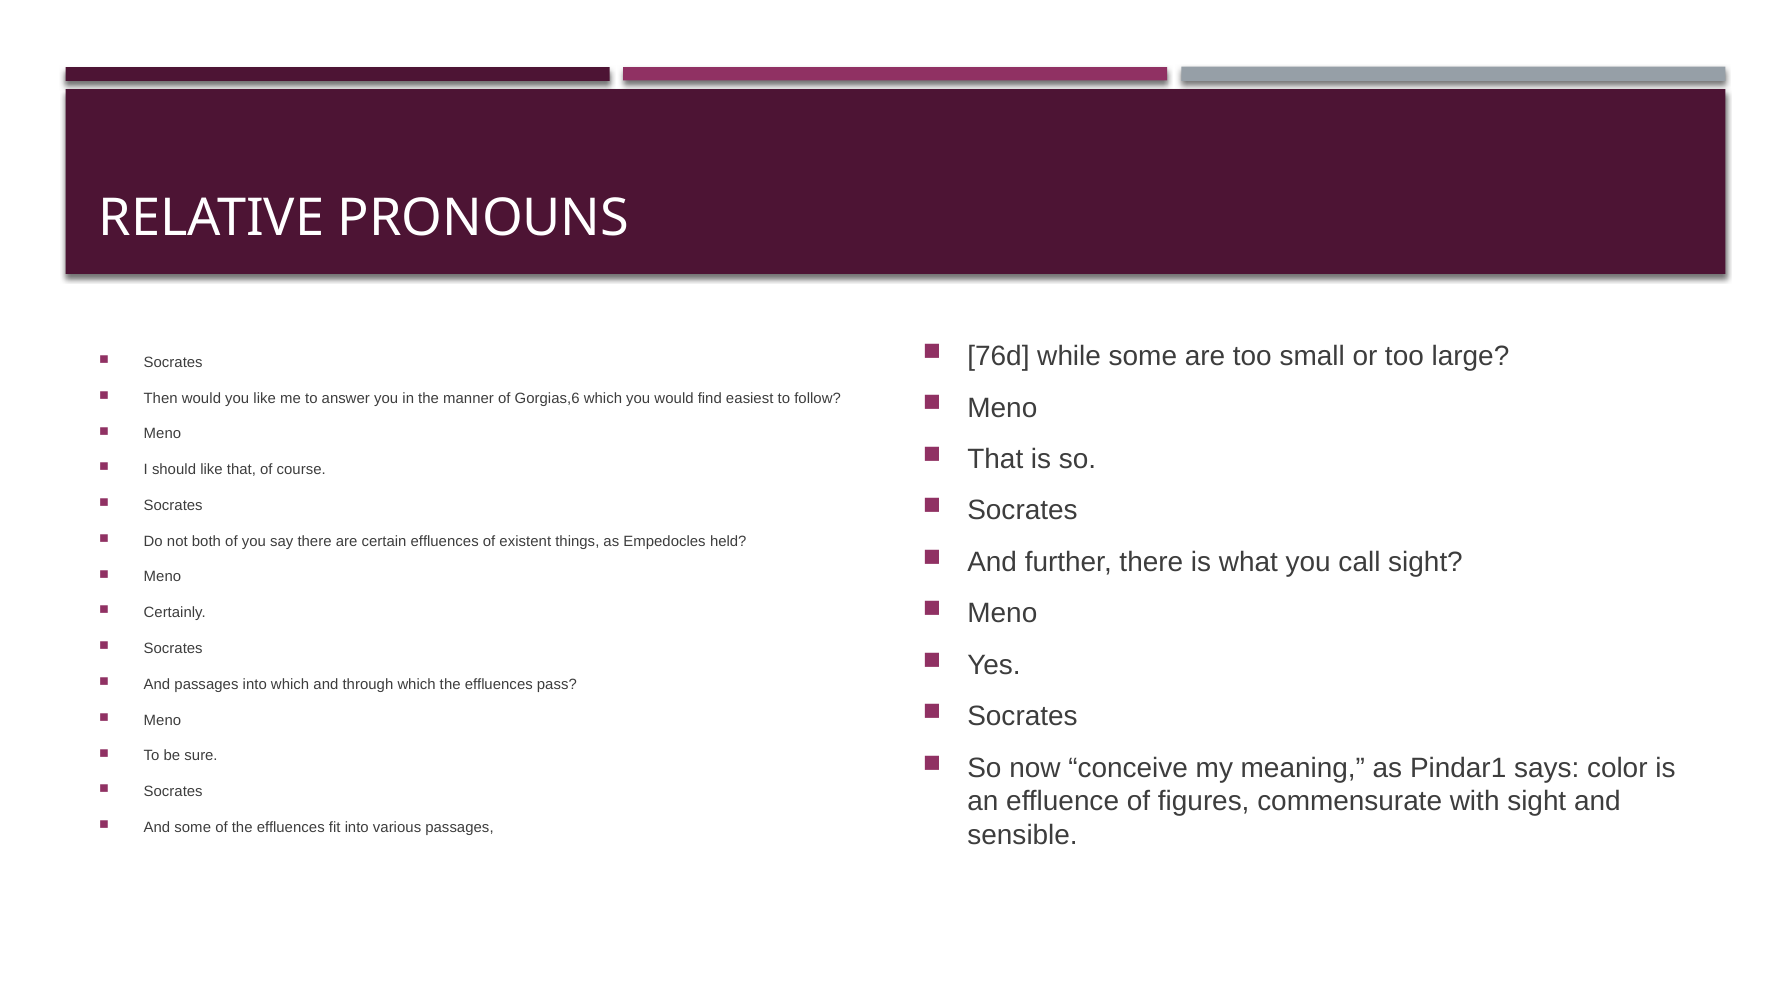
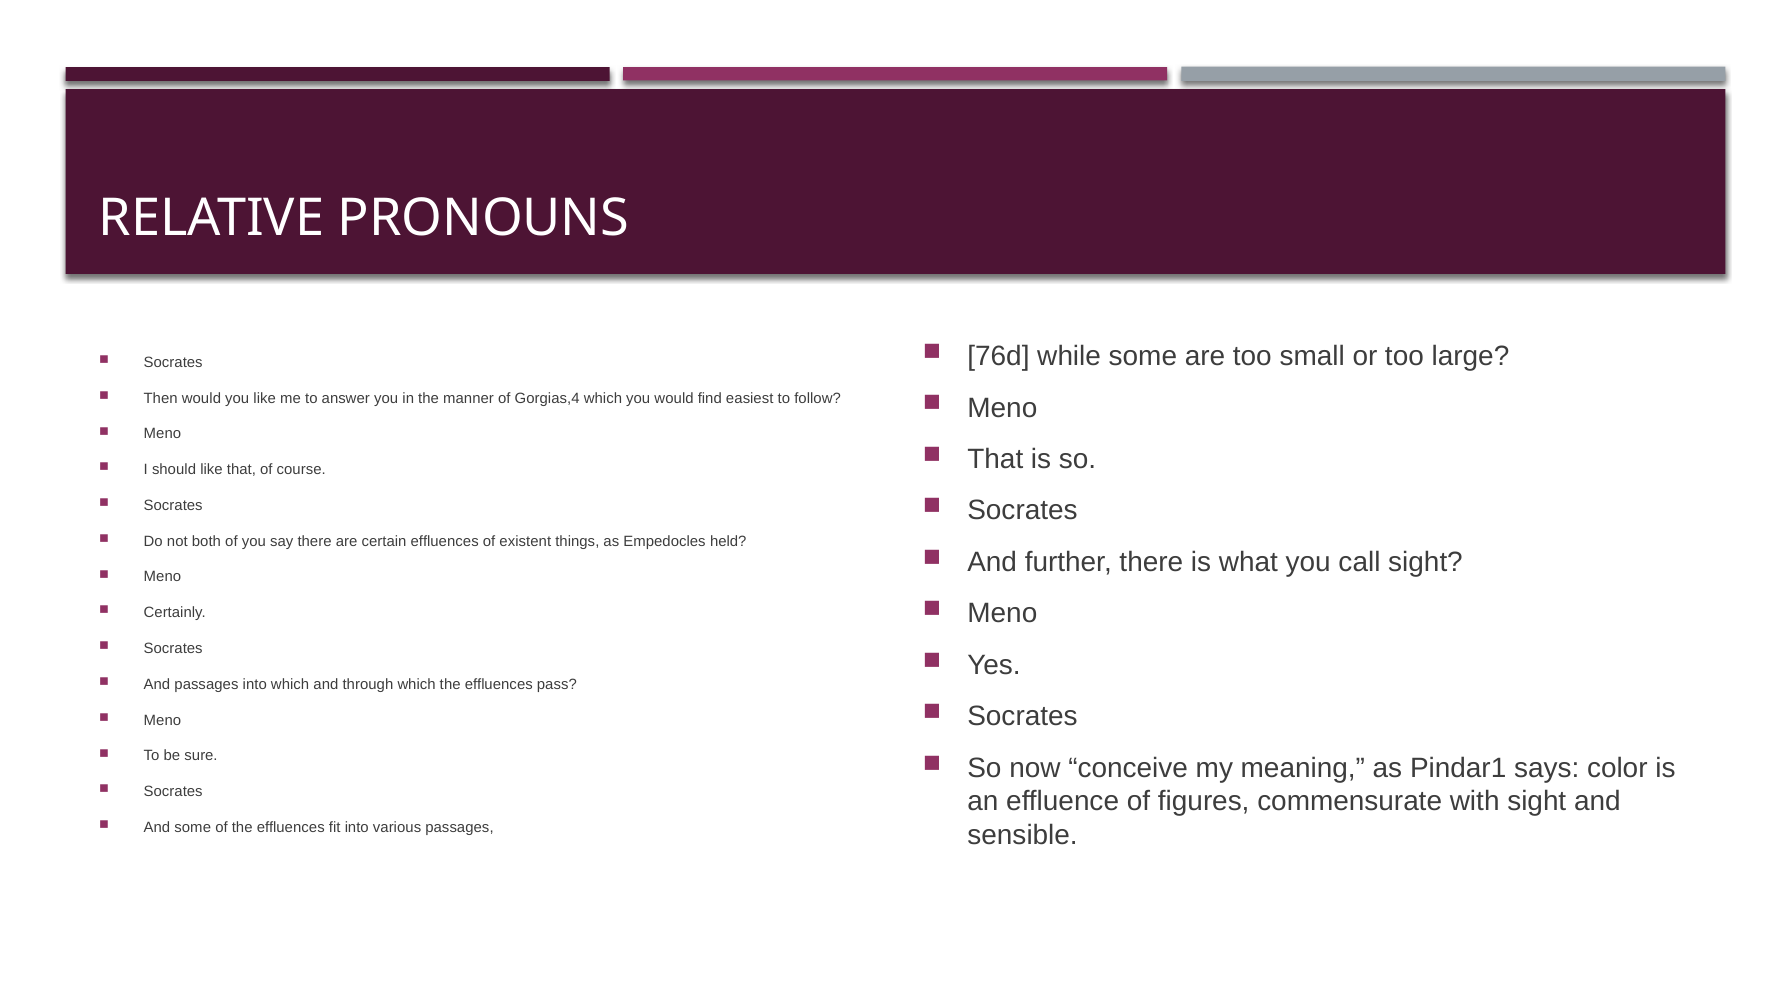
Gorgias,6: Gorgias,6 -> Gorgias,4 (547, 398)
